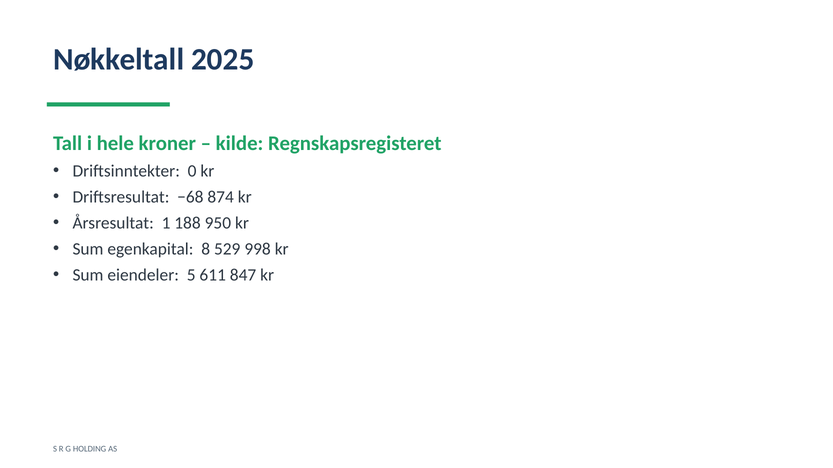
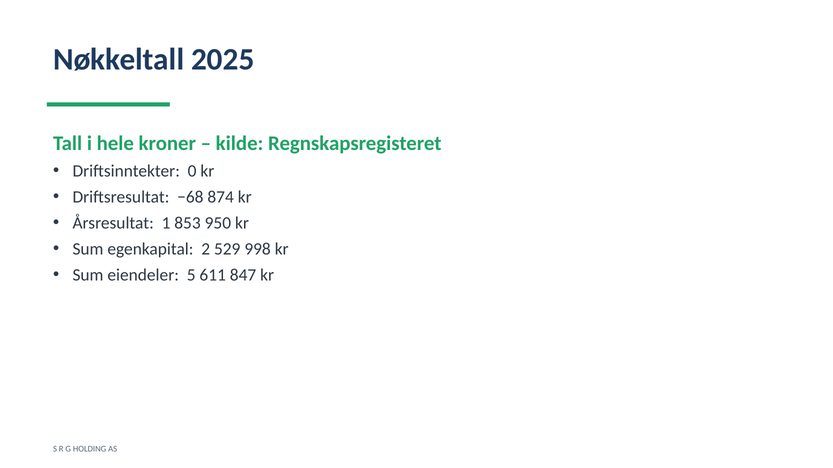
188: 188 -> 853 (188, 223)
8: 8 -> 2 (206, 249)
